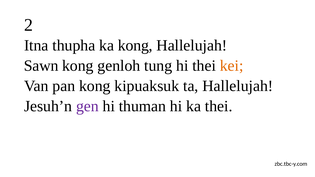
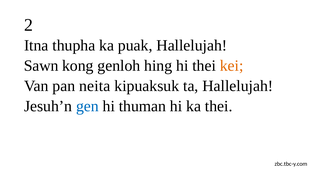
ka kong: kong -> puak (135, 46)
tung: tung -> hing (158, 66)
pan kong: kong -> neita (95, 86)
gen colour: purple -> blue (87, 106)
